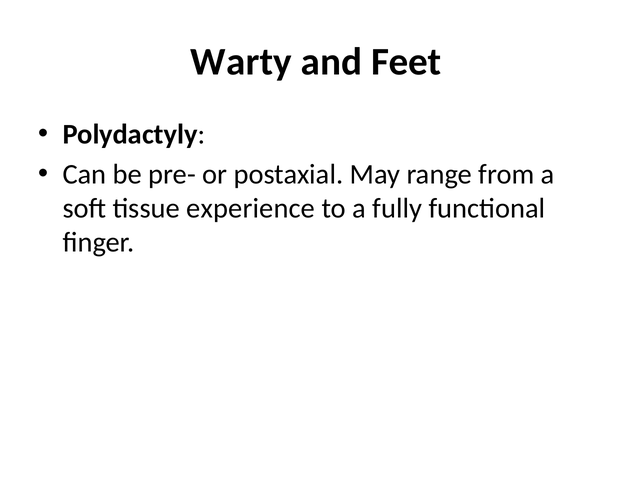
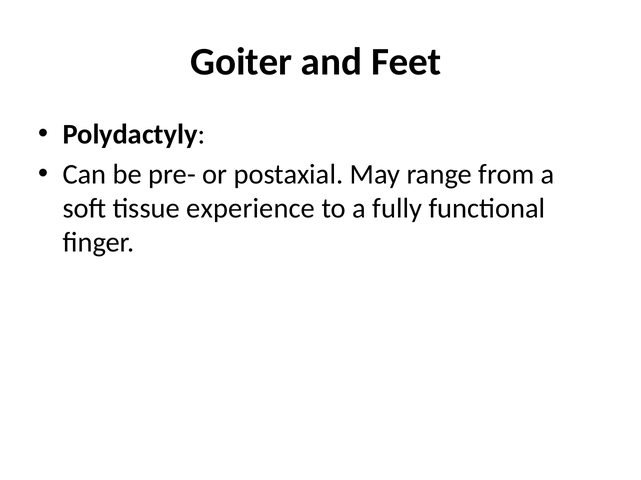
Warty: Warty -> Goiter (241, 62)
